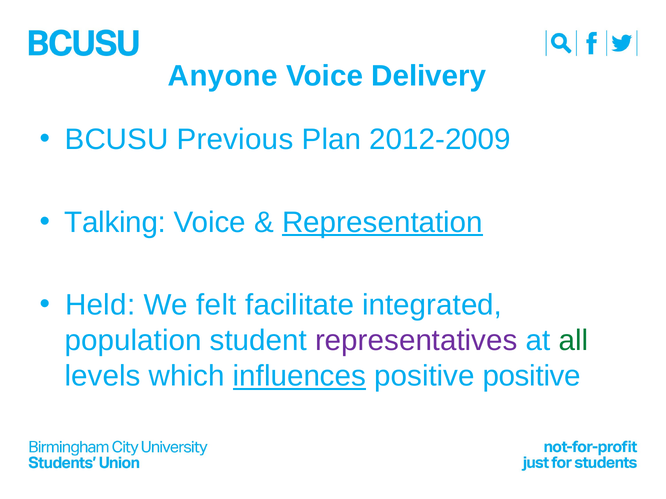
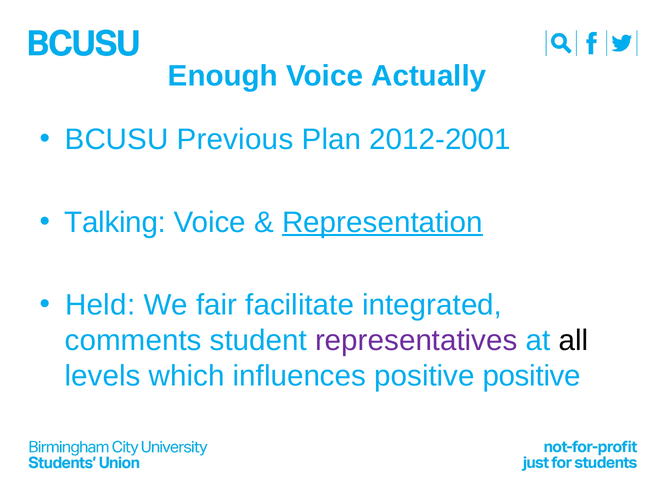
Anyone: Anyone -> Enough (223, 76)
Delivery: Delivery -> Actually (429, 76)
2012-2009: 2012-2009 -> 2012-2001 (440, 140)
felt: felt -> fair (217, 306)
population: population -> comments (133, 341)
all colour: green -> black (573, 341)
influences underline: present -> none (299, 377)
